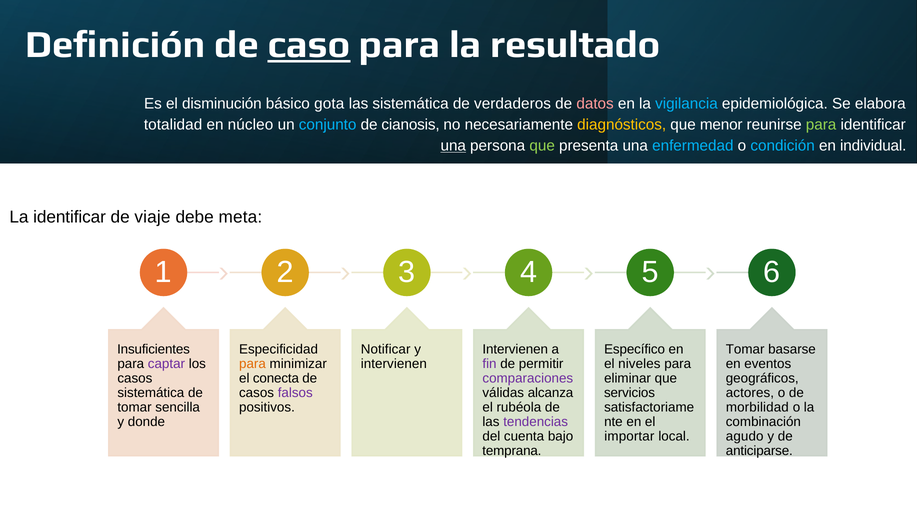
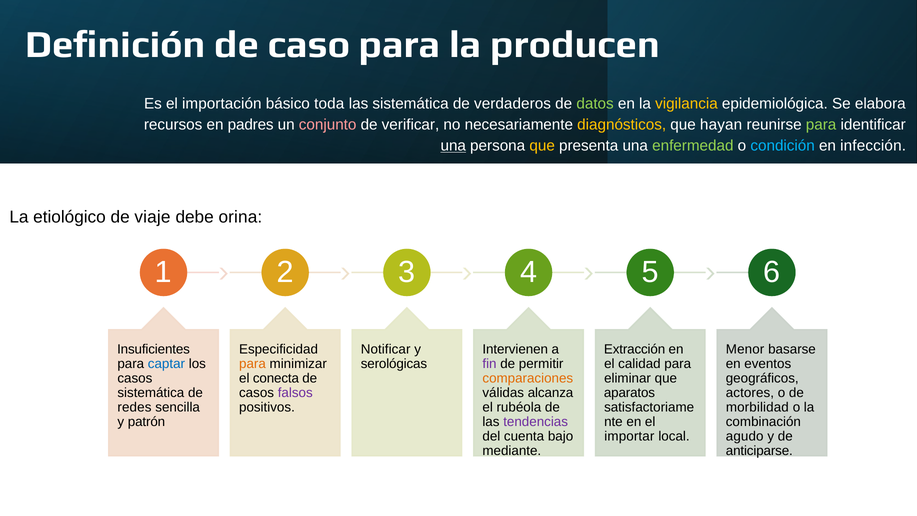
caso underline: present -> none (309, 45)
resultado: resultado -> producen (575, 45)
disminución: disminución -> importación (222, 104)
gota: gota -> toda (329, 104)
datos colour: pink -> light green (595, 104)
vigilancia colour: light blue -> yellow (686, 104)
totalidad: totalidad -> recursos (173, 125)
núcleo: núcleo -> padres (251, 125)
conjunto colour: light blue -> pink (328, 125)
cianosis: cianosis -> verificar (411, 125)
menor: menor -> hayan (721, 125)
que colour: light green -> yellow (542, 146)
enfermedad colour: light blue -> light green (693, 146)
individual: individual -> infección (873, 146)
La identificar: identificar -> etiológico (69, 217)
meta: meta -> orina (240, 217)
Específico: Específico -> Extracción (635, 349)
Tomar: Tomar -> Menor (745, 349)
captar colour: purple -> blue (166, 364)
intervienen: intervienen -> serológicas (394, 364)
niveles: niveles -> calidad (639, 364)
comparaciones colour: purple -> orange (528, 378)
servicios: servicios -> aparatos (629, 393)
tomar: tomar -> redes (134, 407)
donde: donde -> patrón (146, 422)
temprana: temprana -> mediante (512, 450)
